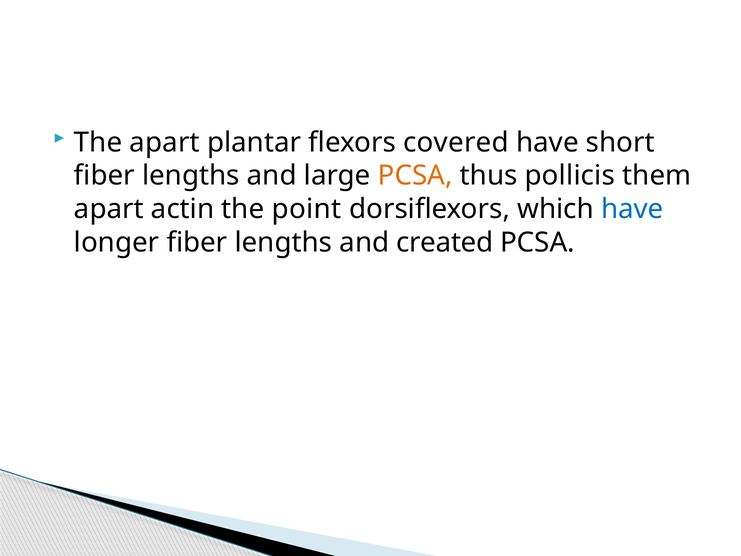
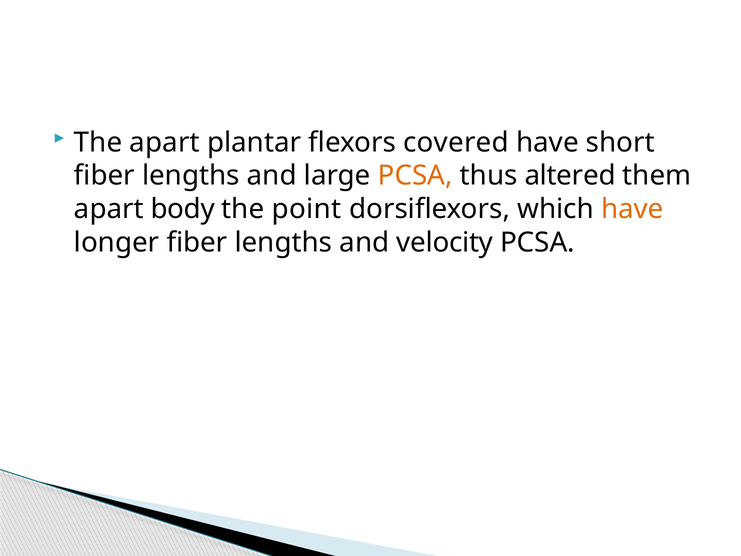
pollicis: pollicis -> altered (570, 176)
actin: actin -> body (183, 209)
have colour: blue -> orange (632, 209)
created: created -> velocity (445, 242)
